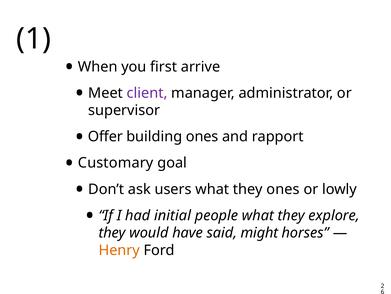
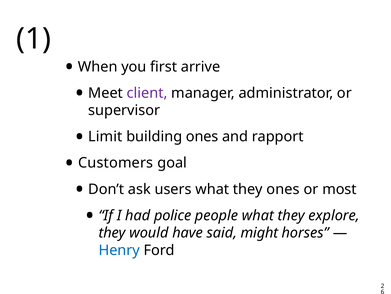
Offer: Offer -> Limit (105, 136)
Customary: Customary -> Customers (116, 163)
lowly: lowly -> most (339, 189)
initial: initial -> police (173, 215)
Henry colour: orange -> blue (119, 250)
